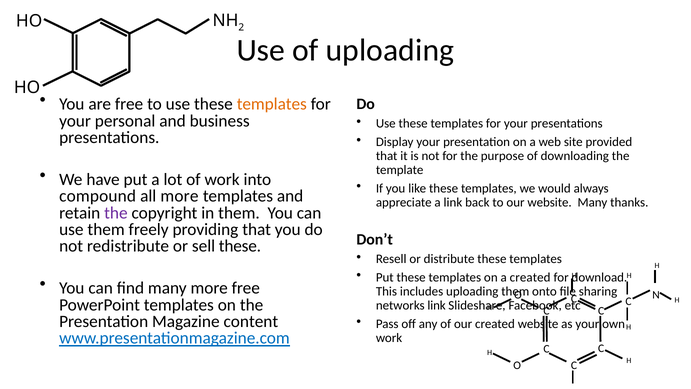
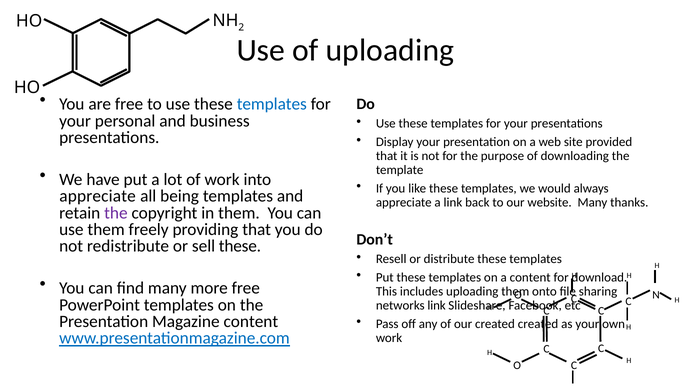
templates colour: orange -> blue (272, 104)
compound: compound -> appreciate (98, 196)
all more: more -> being (180, 196)
a created: created -> content (530, 277)
created website: website -> created (538, 324)
